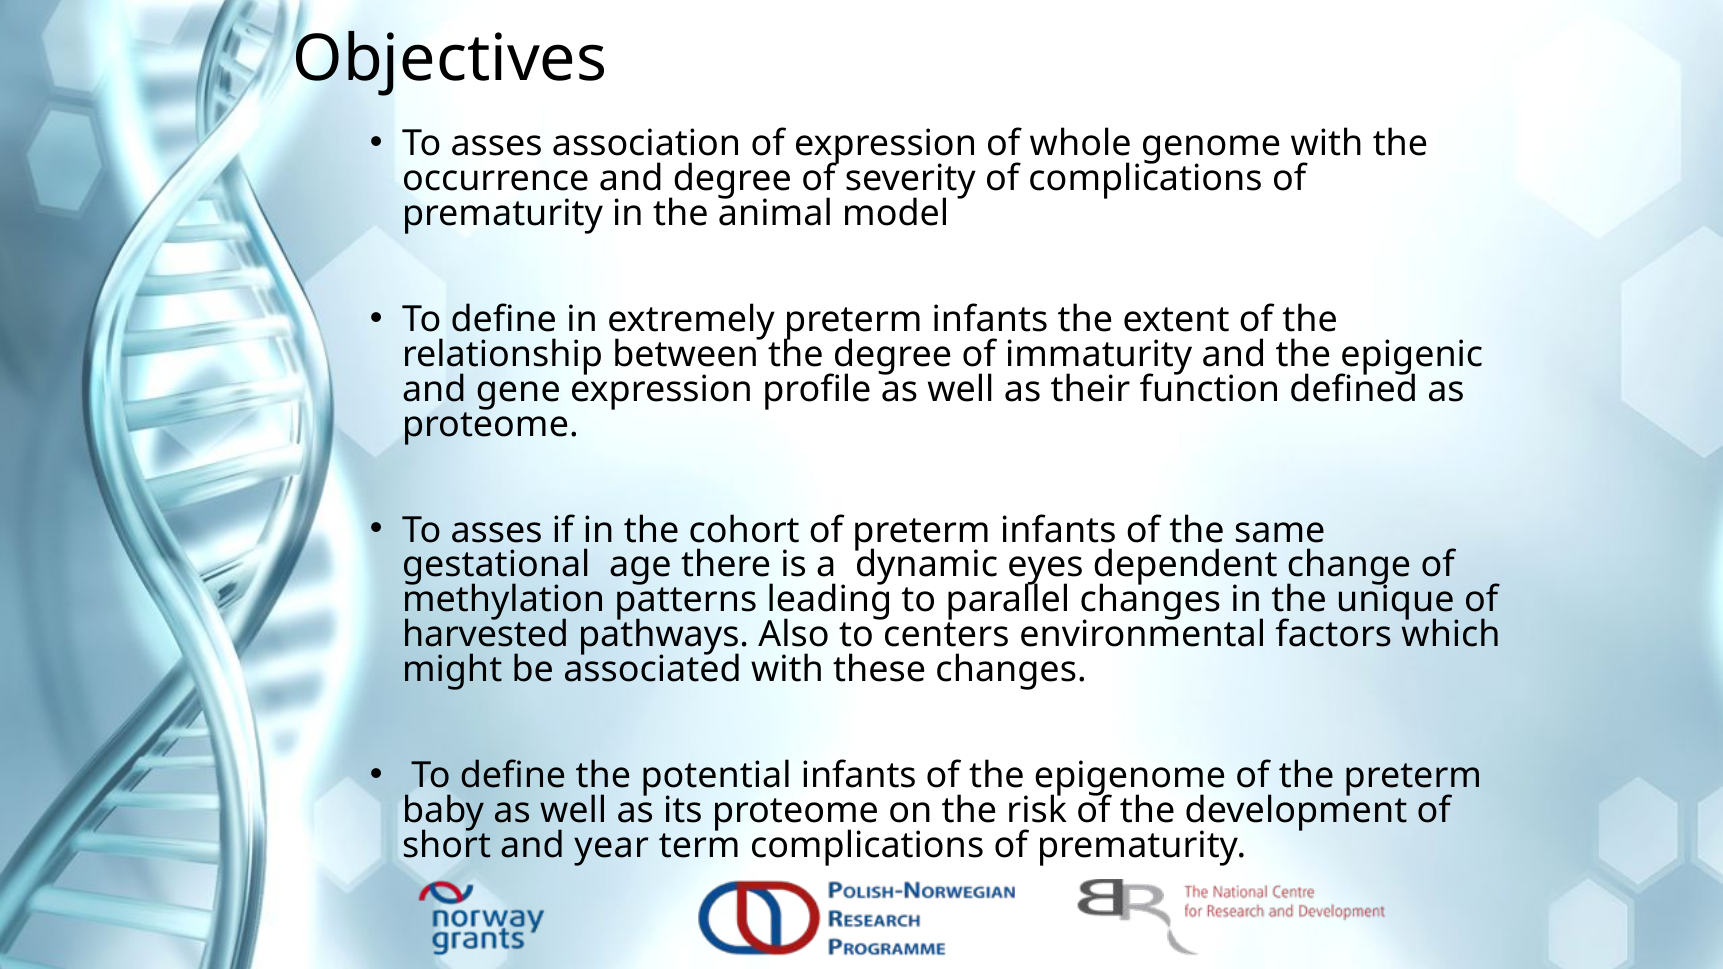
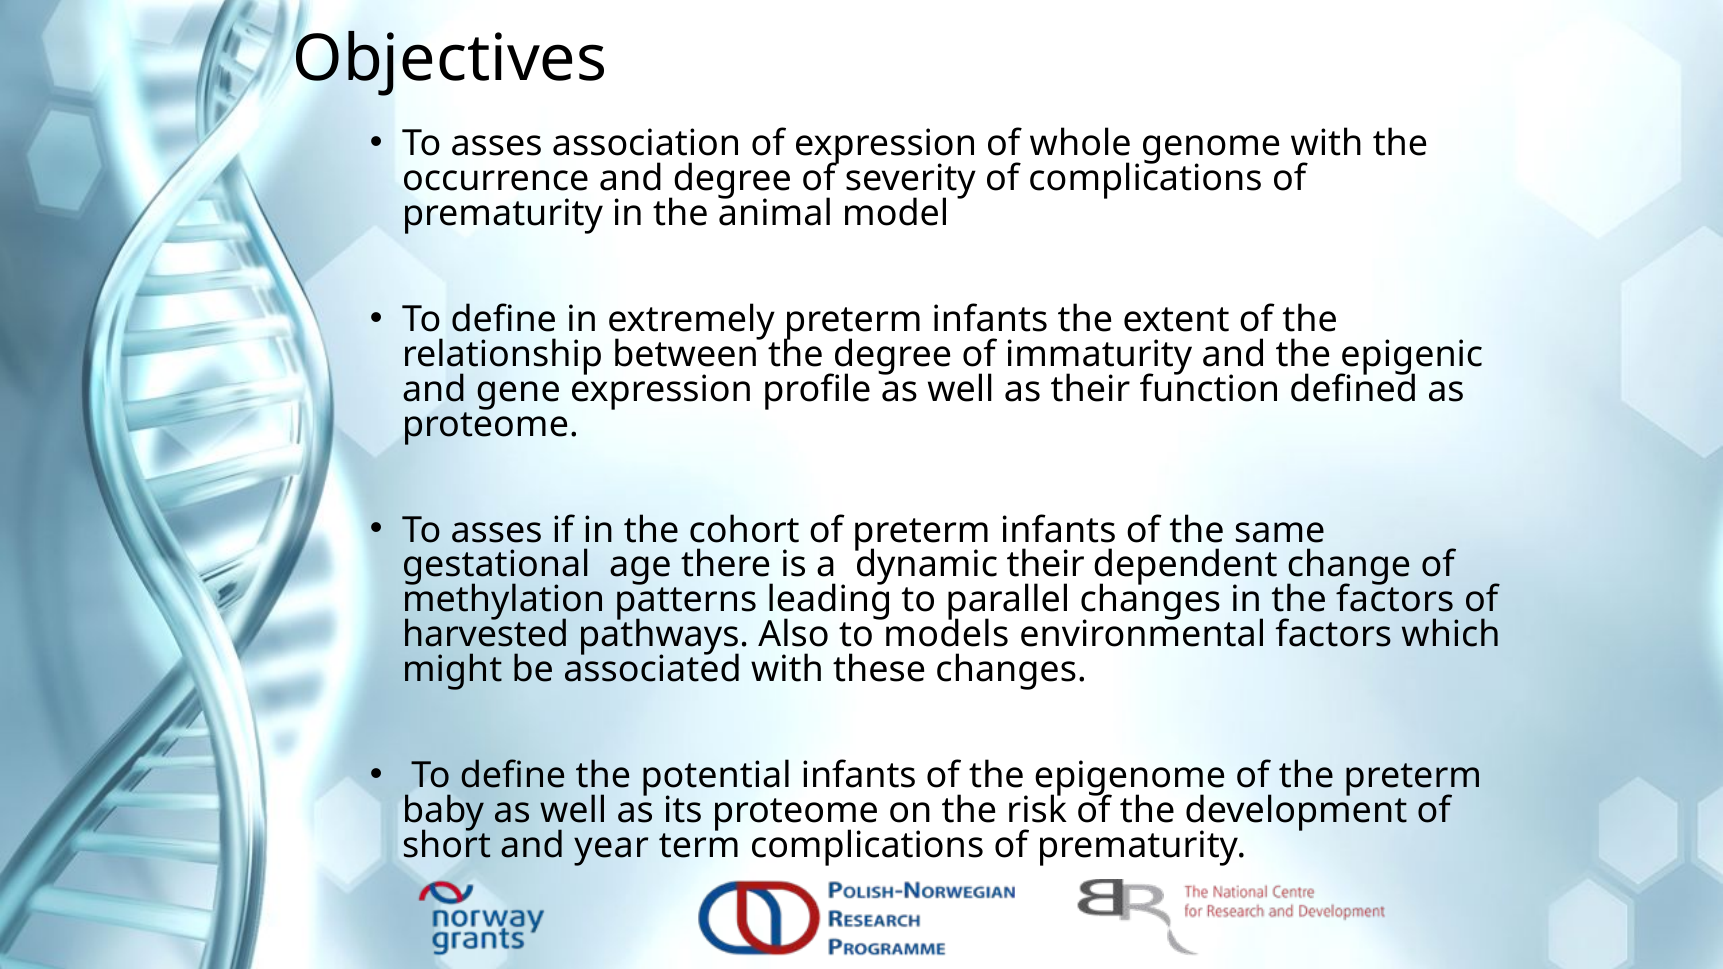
dynamic eyes: eyes -> their (1046, 565)
the unique: unique -> factors (1395, 600)
centers: centers -> models (946, 635)
